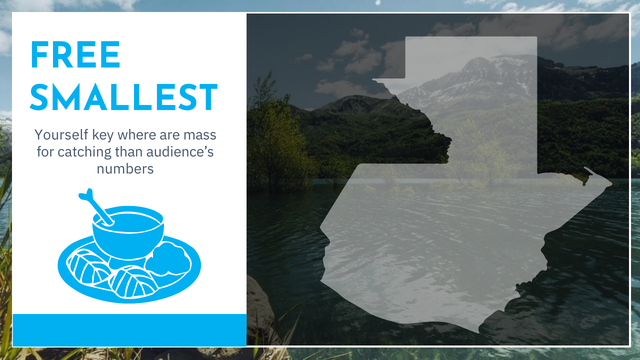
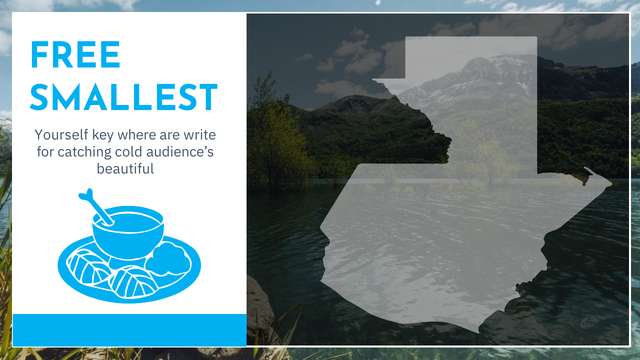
mass: mass -> write (200, 135)
than: than -> cold (129, 152)
numbers: numbers -> beautiful (125, 169)
